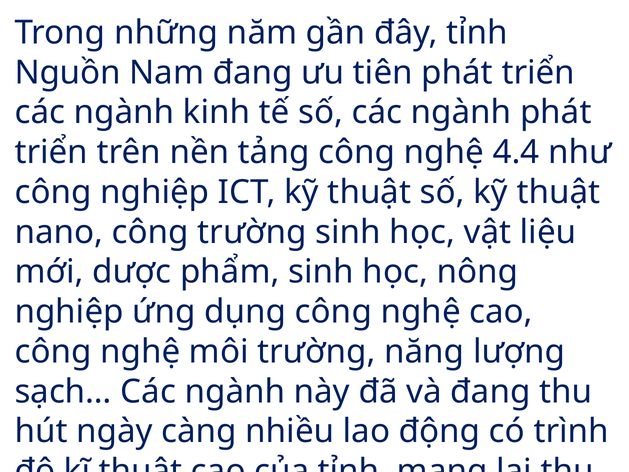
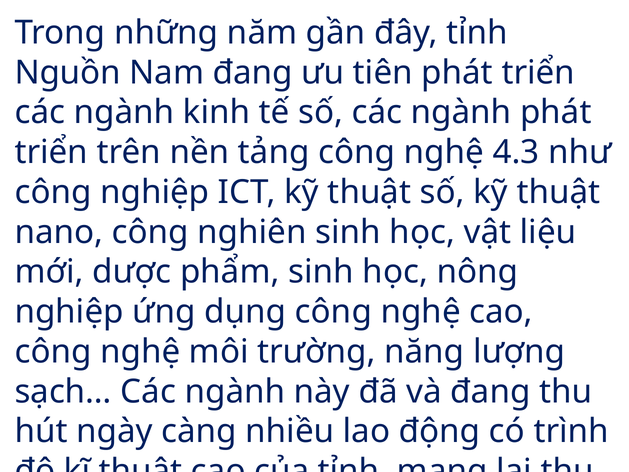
4.4: 4.4 -> 4.3 (516, 152)
công trường: trường -> nghiên (252, 232)
